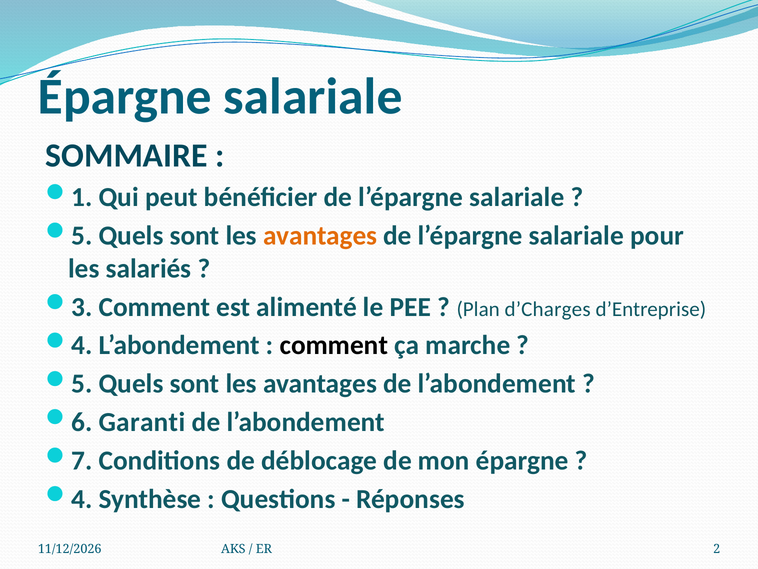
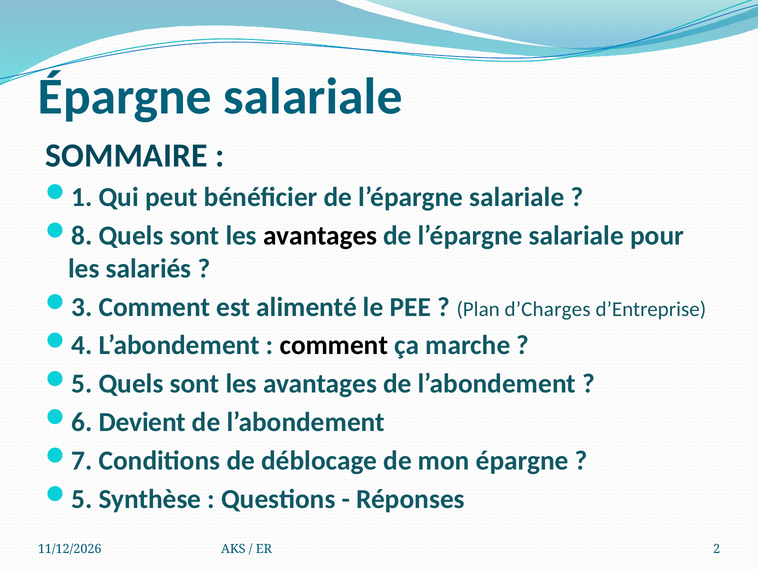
5: 5 -> 8 (82, 235)
avantages colour: orange -> black (320, 235)
Garanti: Garanti -> Devient (142, 422)
4: 4 -> 5 (82, 499)
